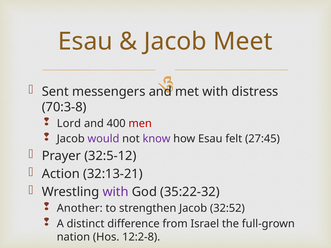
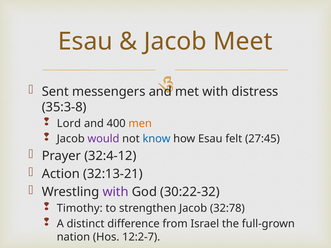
70:3-8: 70:3-8 -> 35:3-8 (64, 107)
men colour: red -> orange (140, 124)
know colour: purple -> blue (157, 139)
32:5-12: 32:5-12 -> 32:4-12 (110, 156)
35:22-32: 35:22-32 -> 30:22-32 (190, 192)
Another: Another -> Timothy (80, 209)
32:52: 32:52 -> 32:78 (227, 209)
12:2-8: 12:2-8 -> 12:2-7 (141, 237)
